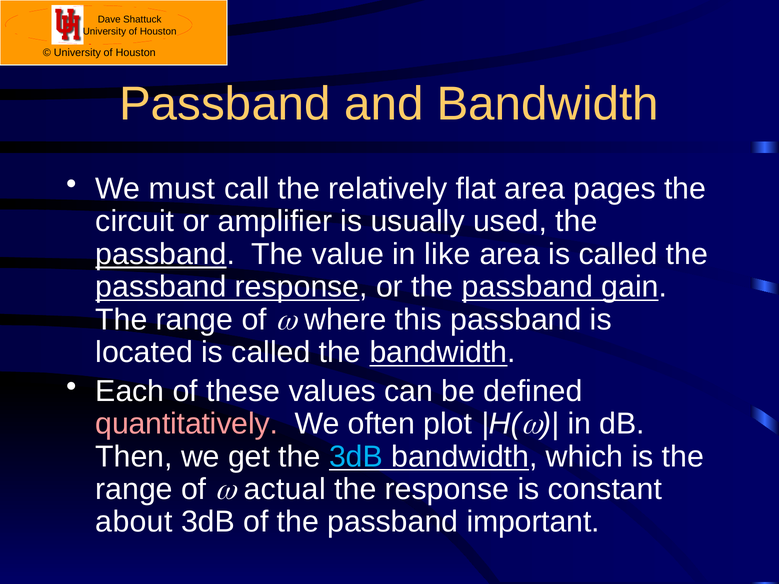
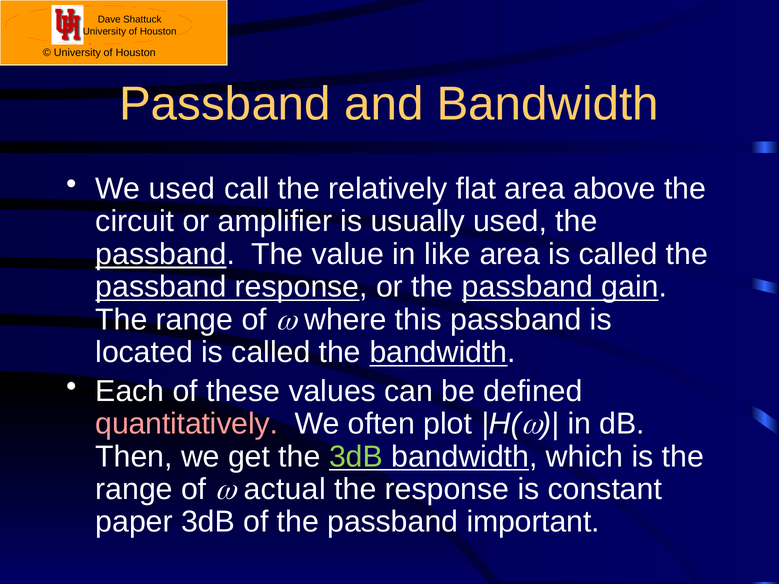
We must: must -> used (182, 189)
pages: pages -> above (615, 189)
3dB colour: light blue -> light green (356, 457)
about: about -> paper (134, 522)
